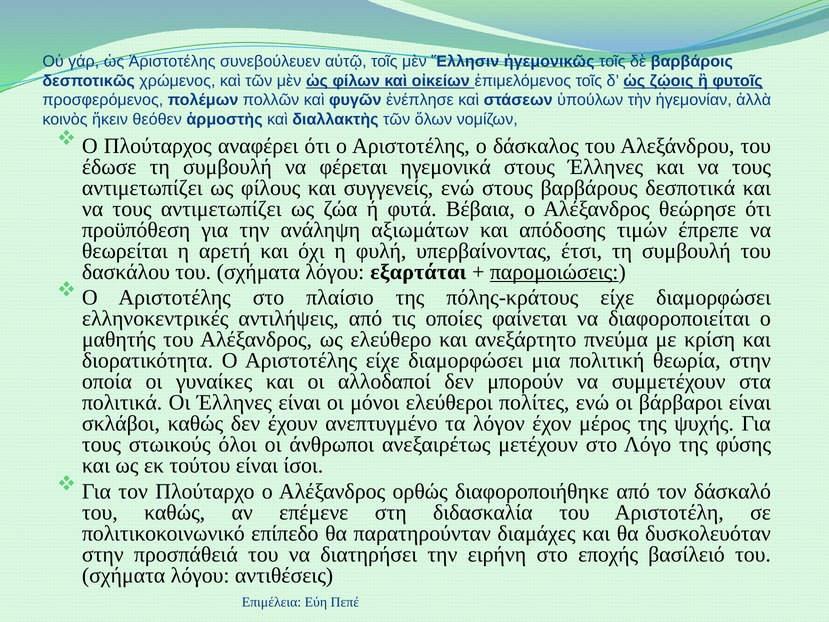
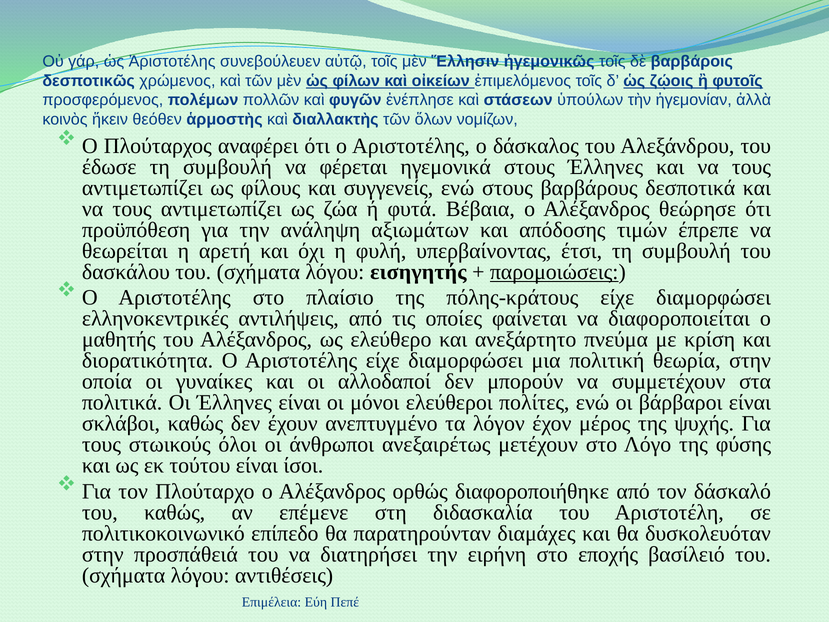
εξαρτάται: εξαρτάται -> εισηγητής (418, 272)
